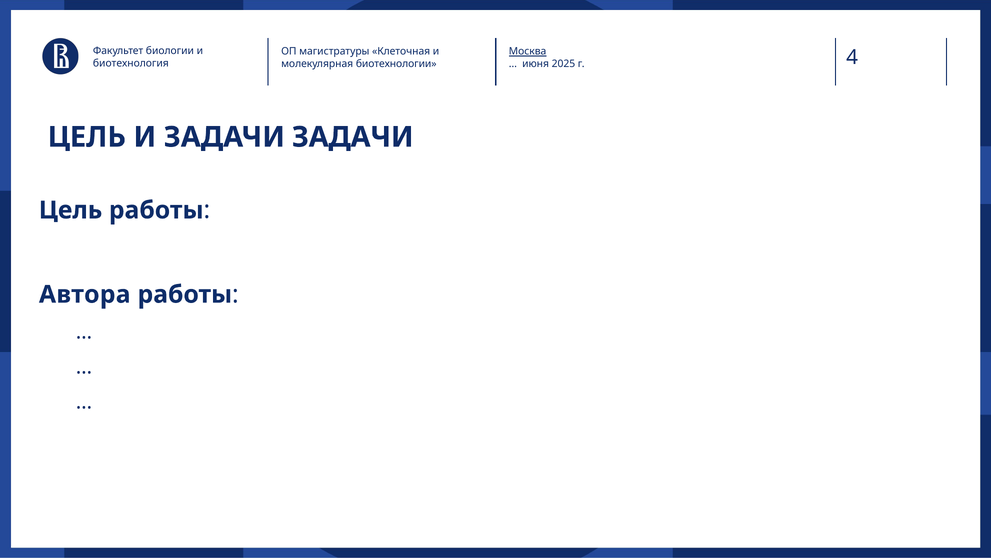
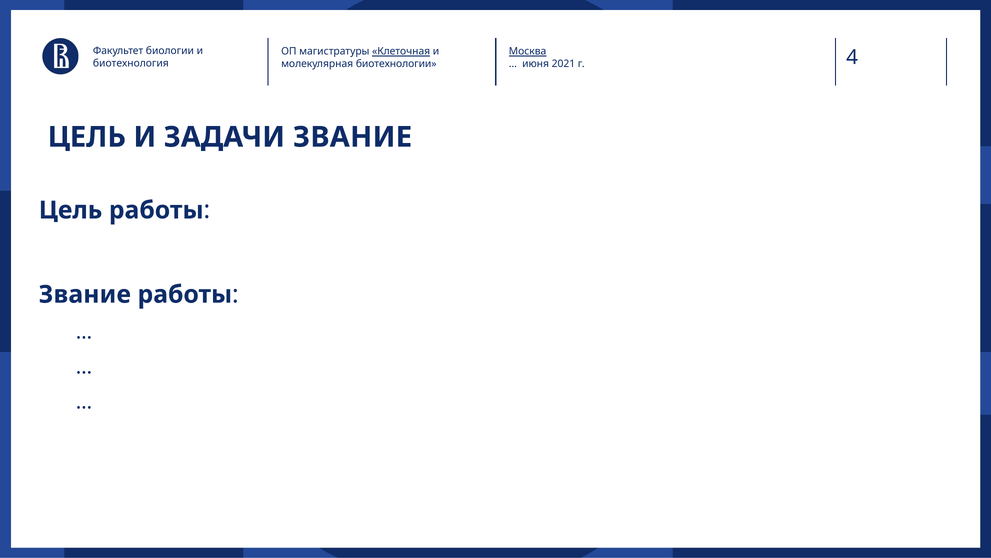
Клеточная underline: none -> present (401, 52)
2025: 2025 -> 2021 (563, 64)
ЗАДАЧИ ЗАДАЧИ: ЗАДАЧИ -> ЗВАНИЕ (352, 137)
Автора: Автора -> Звание (85, 294)
